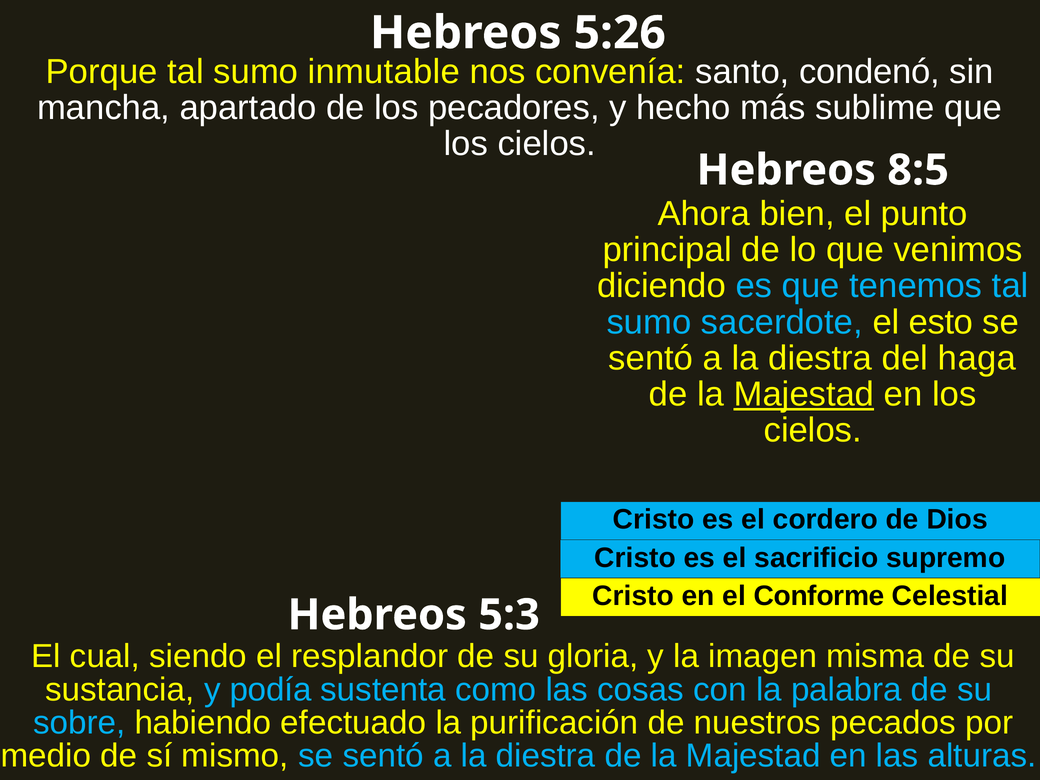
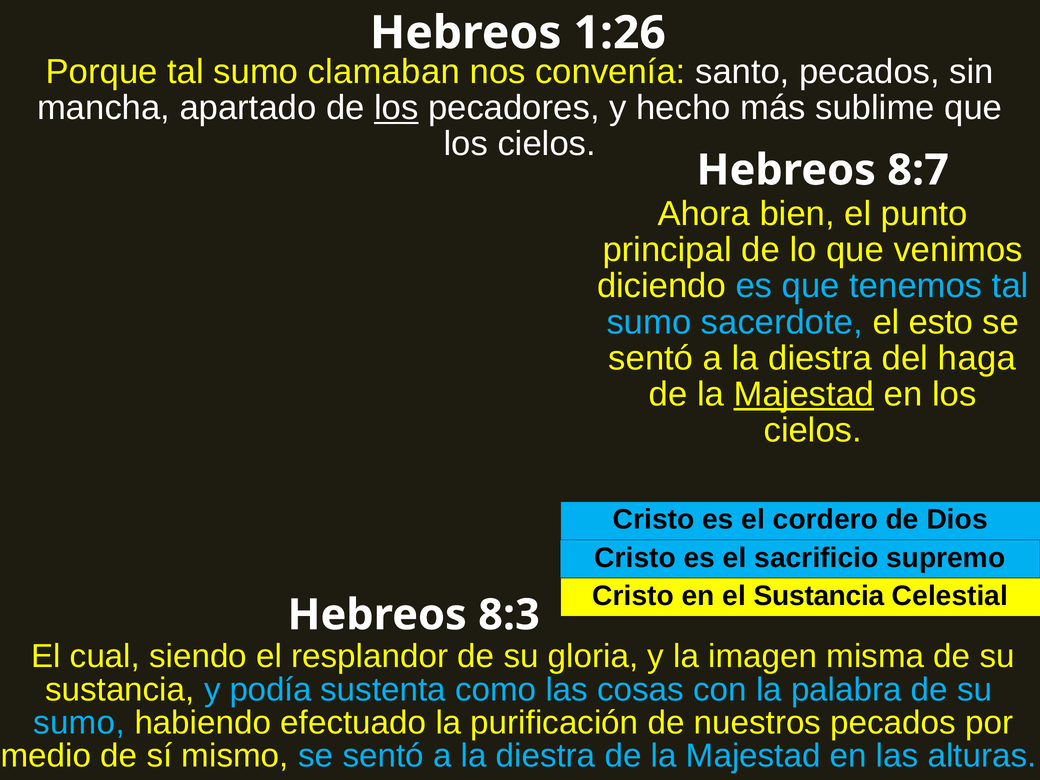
5:26: 5:26 -> 1:26 (620, 33)
inmutable: inmutable -> clamaban (384, 72)
santo condenó: condenó -> pecados (869, 72)
los underline: none -> present (396, 108)
8:5: 8:5 -> 8:7 (918, 170)
el Conforme: Conforme -> Sustancia (819, 596)
5:3: 5:3 -> 8:3 (509, 615)
sobre: sobre -> sumo (79, 723)
